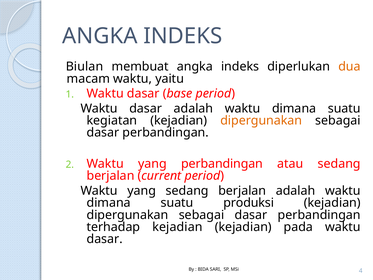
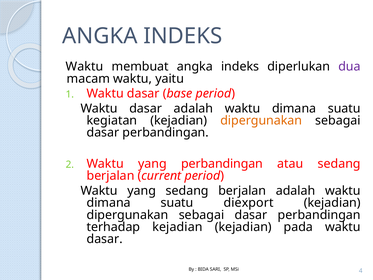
Biulan: Biulan -> Waktu (85, 66)
dua colour: orange -> purple (349, 66)
produksi: produksi -> diexport (249, 203)
